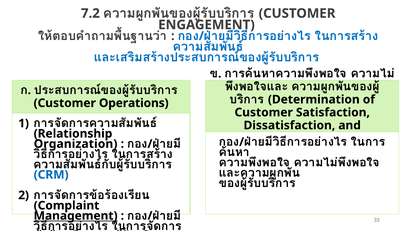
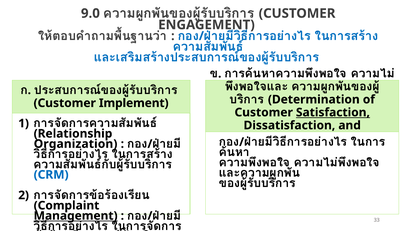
7.2: 7.2 -> 9.0 (90, 13)
Operations: Operations -> Implement (134, 103)
Satisfaction underline: none -> present (333, 113)
